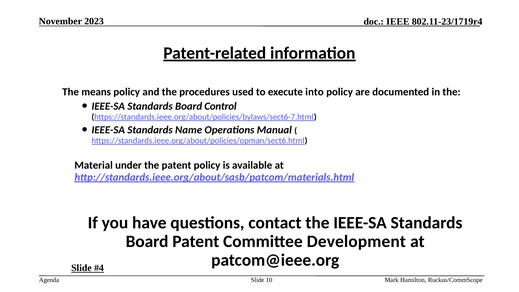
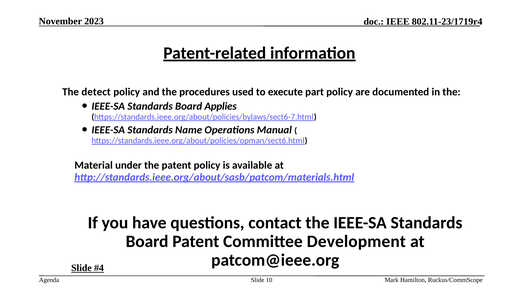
means: means -> detect (96, 92)
into: into -> part (315, 92)
Control: Control -> Applies (221, 106)
